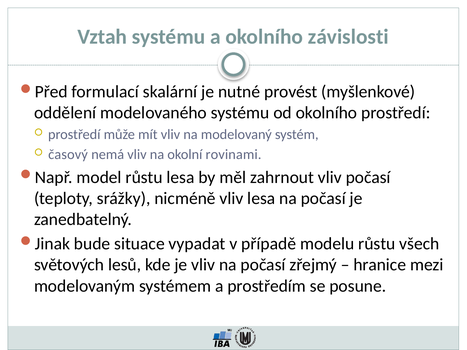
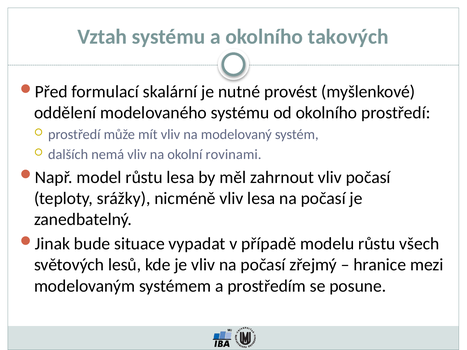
závislosti: závislosti -> takových (348, 37)
časový: časový -> dalších (68, 155)
